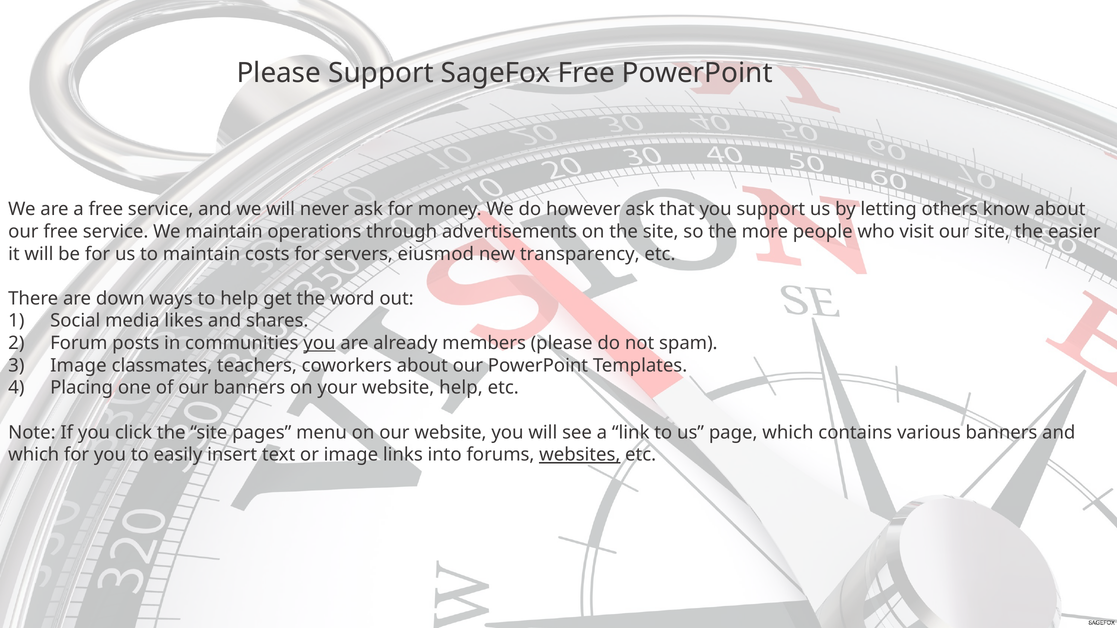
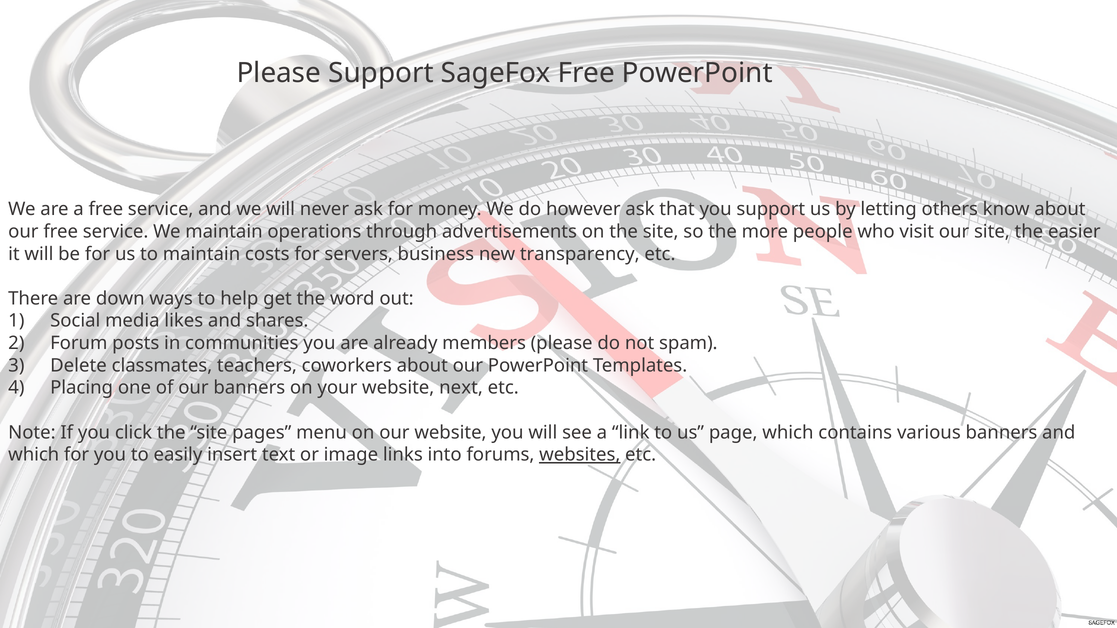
eiusmod: eiusmod -> business (436, 254)
you underline: present -> none (319, 343)
Image: Image -> Delete (78, 366)
website help: help -> next (461, 388)
